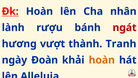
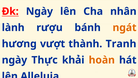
Đk Hoàn: Hoàn -> Ngày (39, 11)
ngát colour: red -> orange (125, 27)
Đoàn: Đoàn -> Thực (45, 60)
